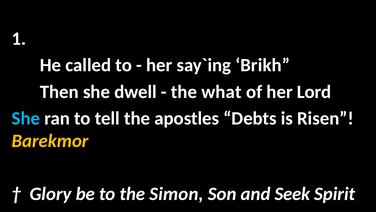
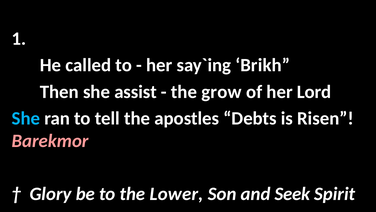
dwell: dwell -> assist (136, 92)
what: what -> grow (221, 92)
Barekmor colour: yellow -> pink (50, 141)
Simon: Simon -> Lower (176, 194)
